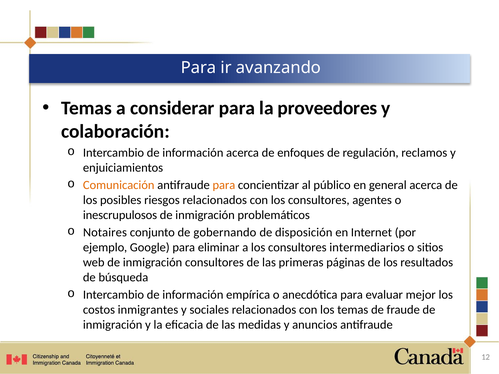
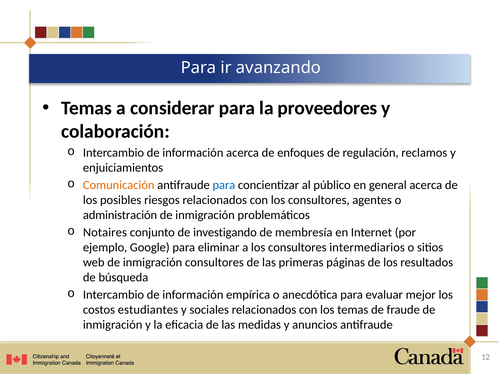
para colour: orange -> blue (224, 185)
inescrupulosos: inescrupulosos -> administración (120, 215)
gobernando: gobernando -> investigando (225, 233)
disposición: disposición -> membresía (304, 233)
inmigrantes: inmigrantes -> estudiantes (148, 310)
